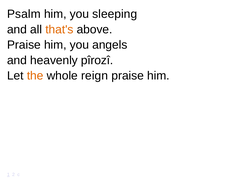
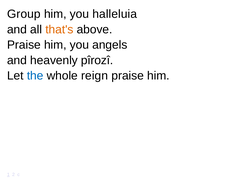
Psalm: Psalm -> Group (24, 14)
sleeping: sleeping -> halleluia (115, 14)
the colour: orange -> blue (35, 76)
